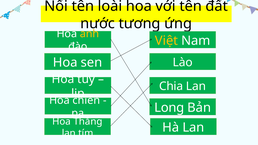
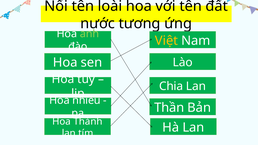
anh colour: yellow -> light green (90, 34)
chiến: chiến -> nhiều (86, 100)
Long: Long -> Thần (169, 108)
Thắng: Thắng -> Thành (88, 122)
